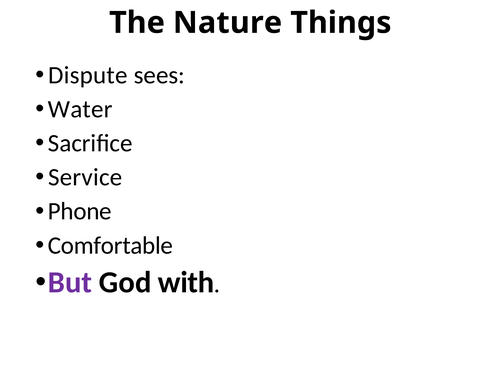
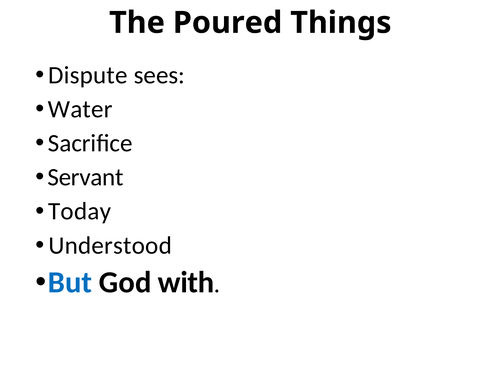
Nature: Nature -> Poured (228, 23)
Service: Service -> Servant (85, 177)
Phone: Phone -> Today (80, 211)
Comfortable: Comfortable -> Understood (110, 245)
But colour: purple -> blue (70, 282)
